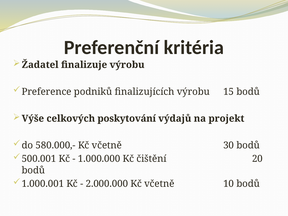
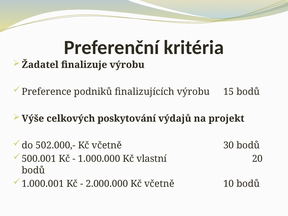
580.000,-: 580.000,- -> 502.000,- (56, 145)
čištění: čištění -> vlastní (152, 159)
